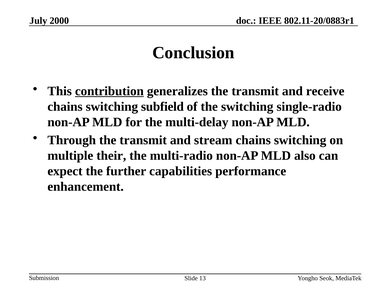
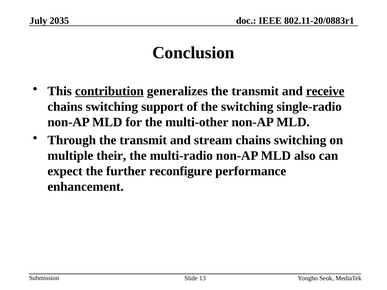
2000: 2000 -> 2035 (59, 21)
receive underline: none -> present (325, 91)
subfield: subfield -> support (162, 107)
multi-delay: multi-delay -> multi-other (197, 122)
capabilities: capabilities -> reconfigure (181, 171)
